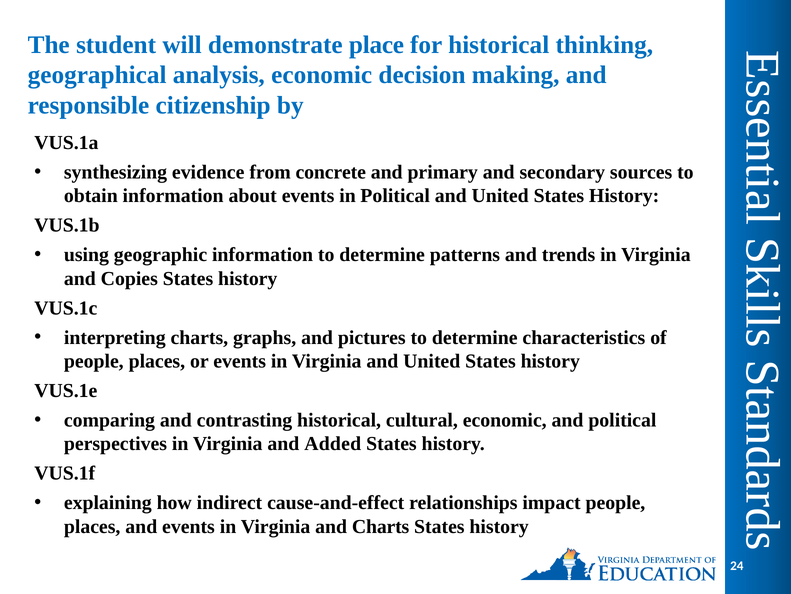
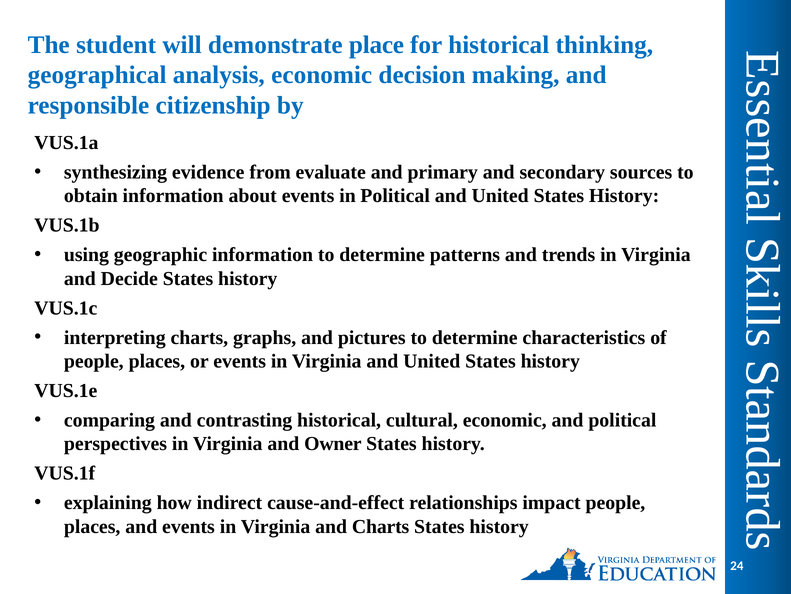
concrete: concrete -> evaluate (331, 172)
Copies: Copies -> Decide (129, 278)
Added: Added -> Owner (333, 443)
